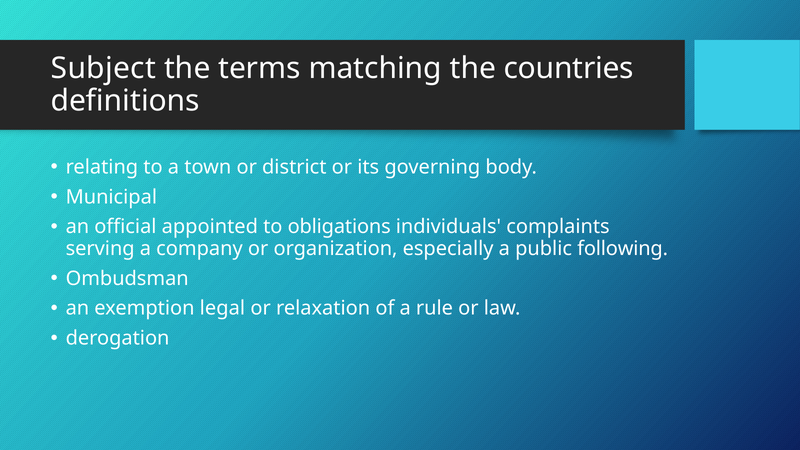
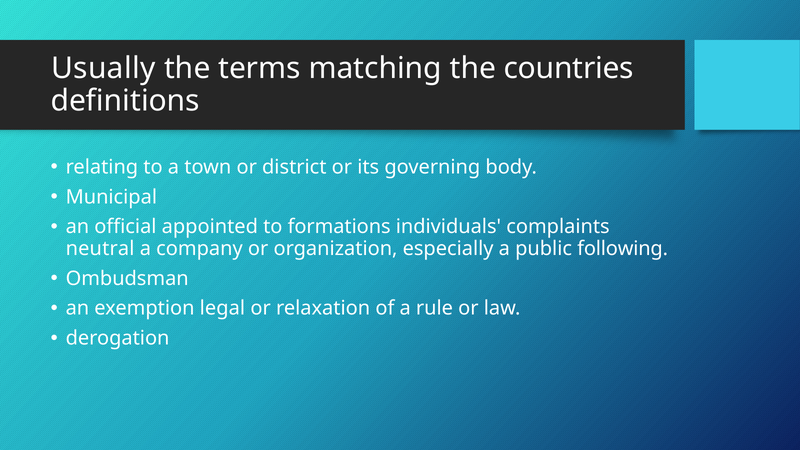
Subject: Subject -> Usually (103, 68)
obligations: obligations -> formations (339, 227)
serving: serving -> neutral (100, 248)
